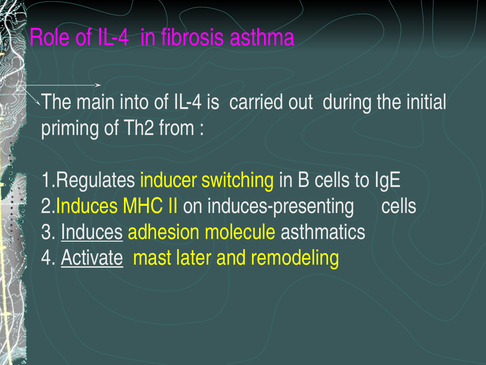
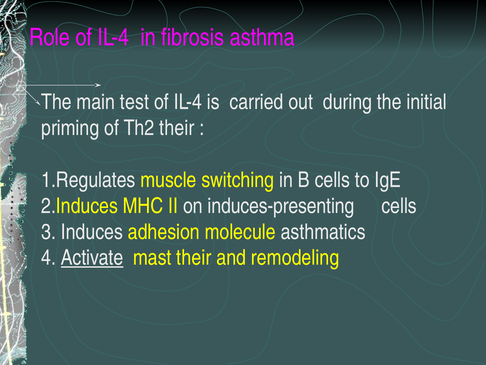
into: into -> test (135, 102)
Th2 from: from -> their (177, 128)
inducer: inducer -> muscle (168, 180)
Induces underline: present -> none (92, 232)
mast later: later -> their (194, 257)
